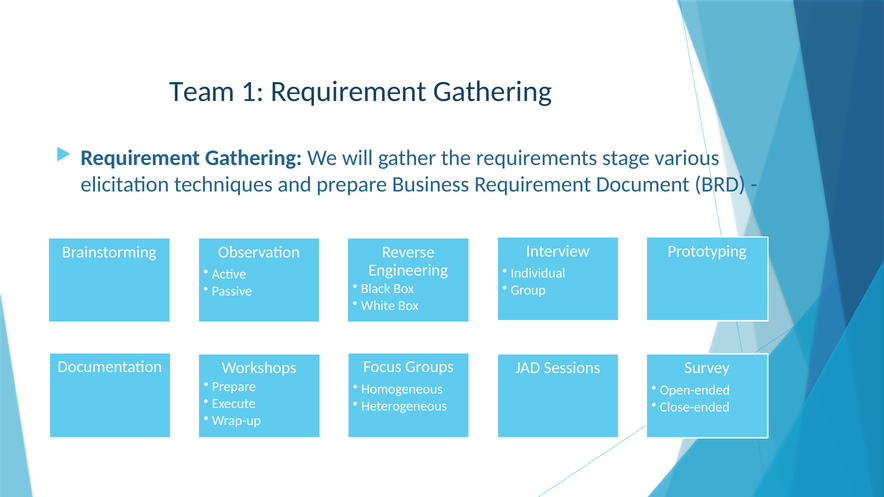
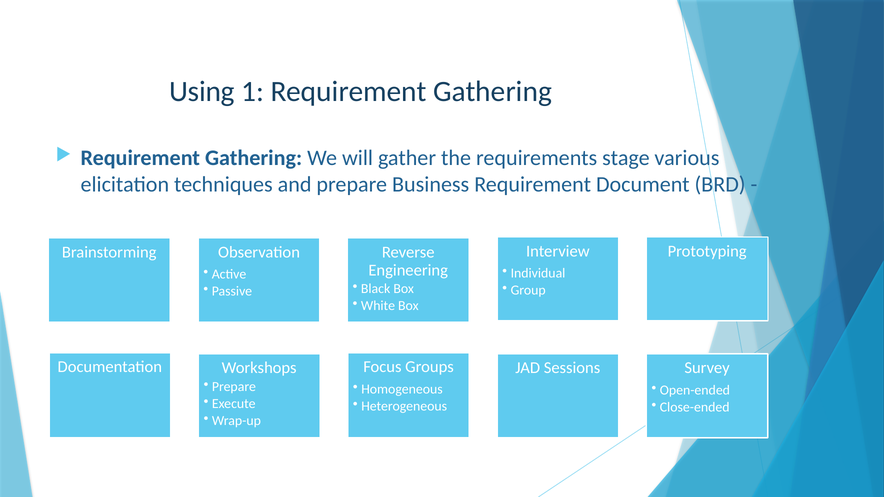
Team: Team -> Using (202, 92)
